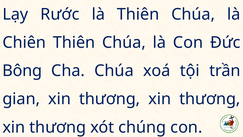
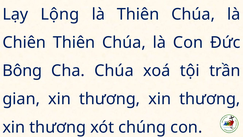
Rước: Rước -> Lộng (60, 14)
